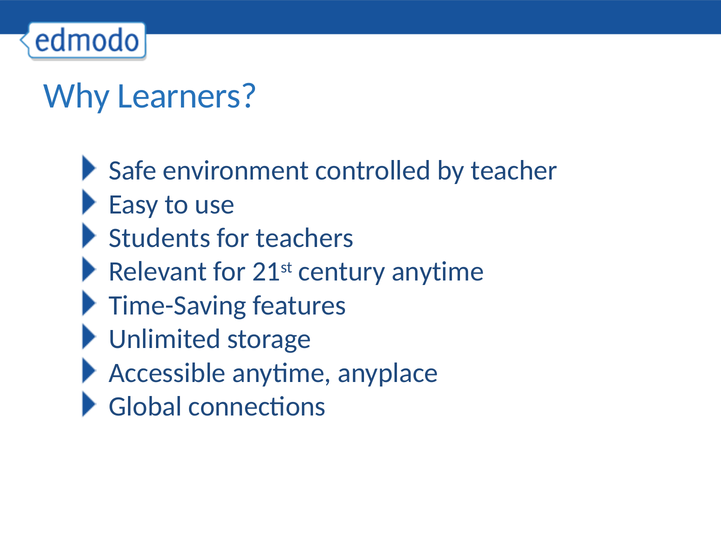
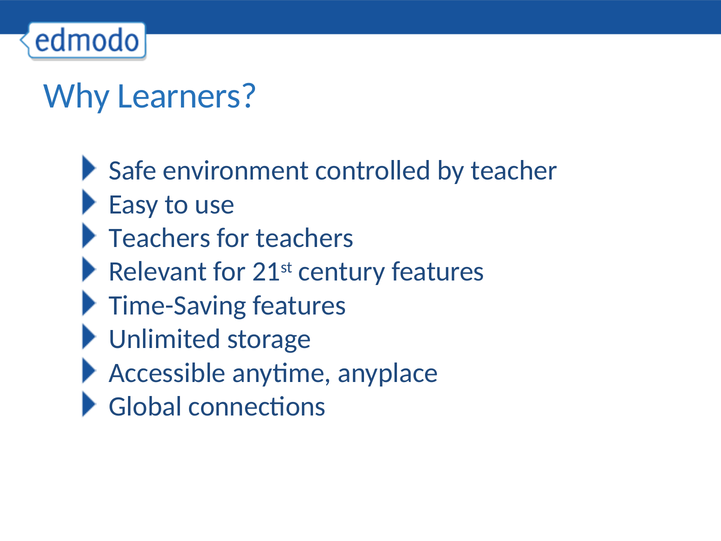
Students: Students -> Teachers (160, 238)
century anytime: anytime -> features (438, 272)
